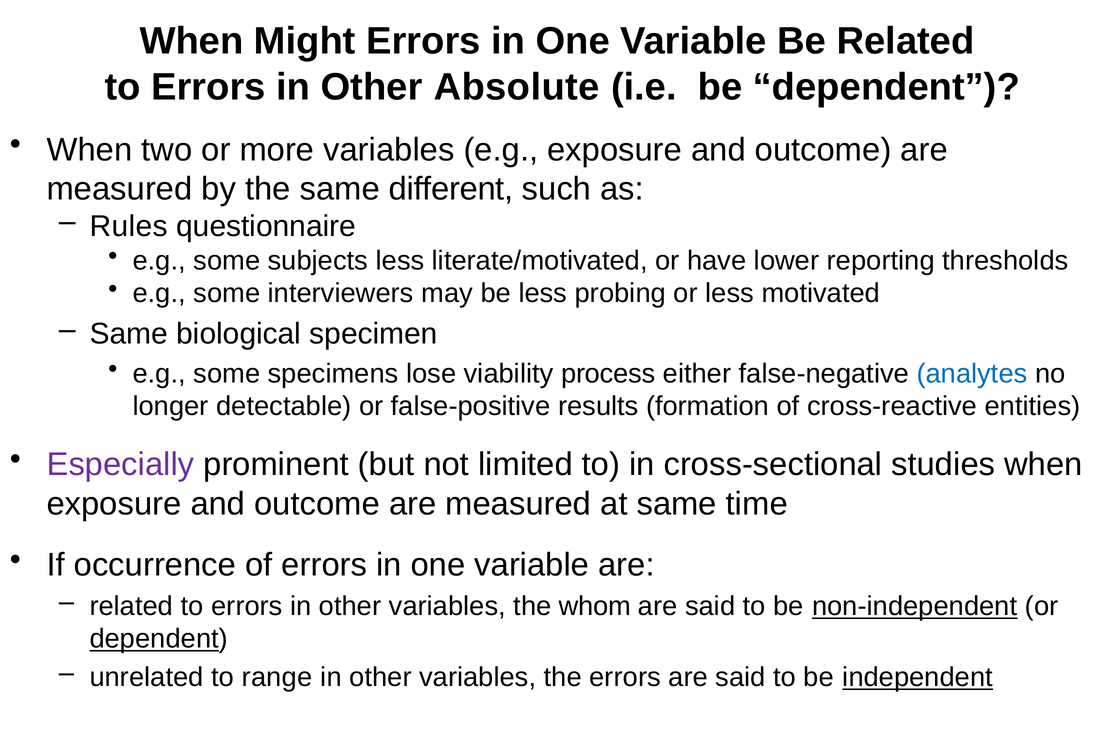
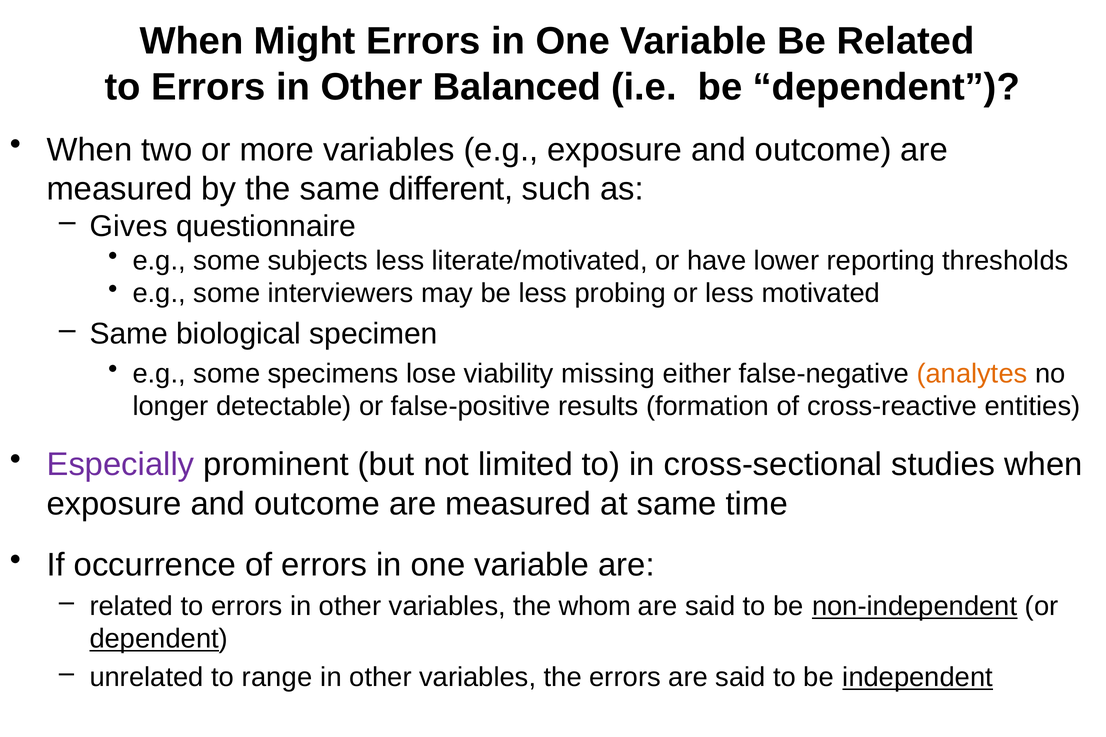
Absolute: Absolute -> Balanced (517, 87)
Rules: Rules -> Gives (129, 227)
process: process -> missing (608, 374)
analytes colour: blue -> orange (972, 374)
